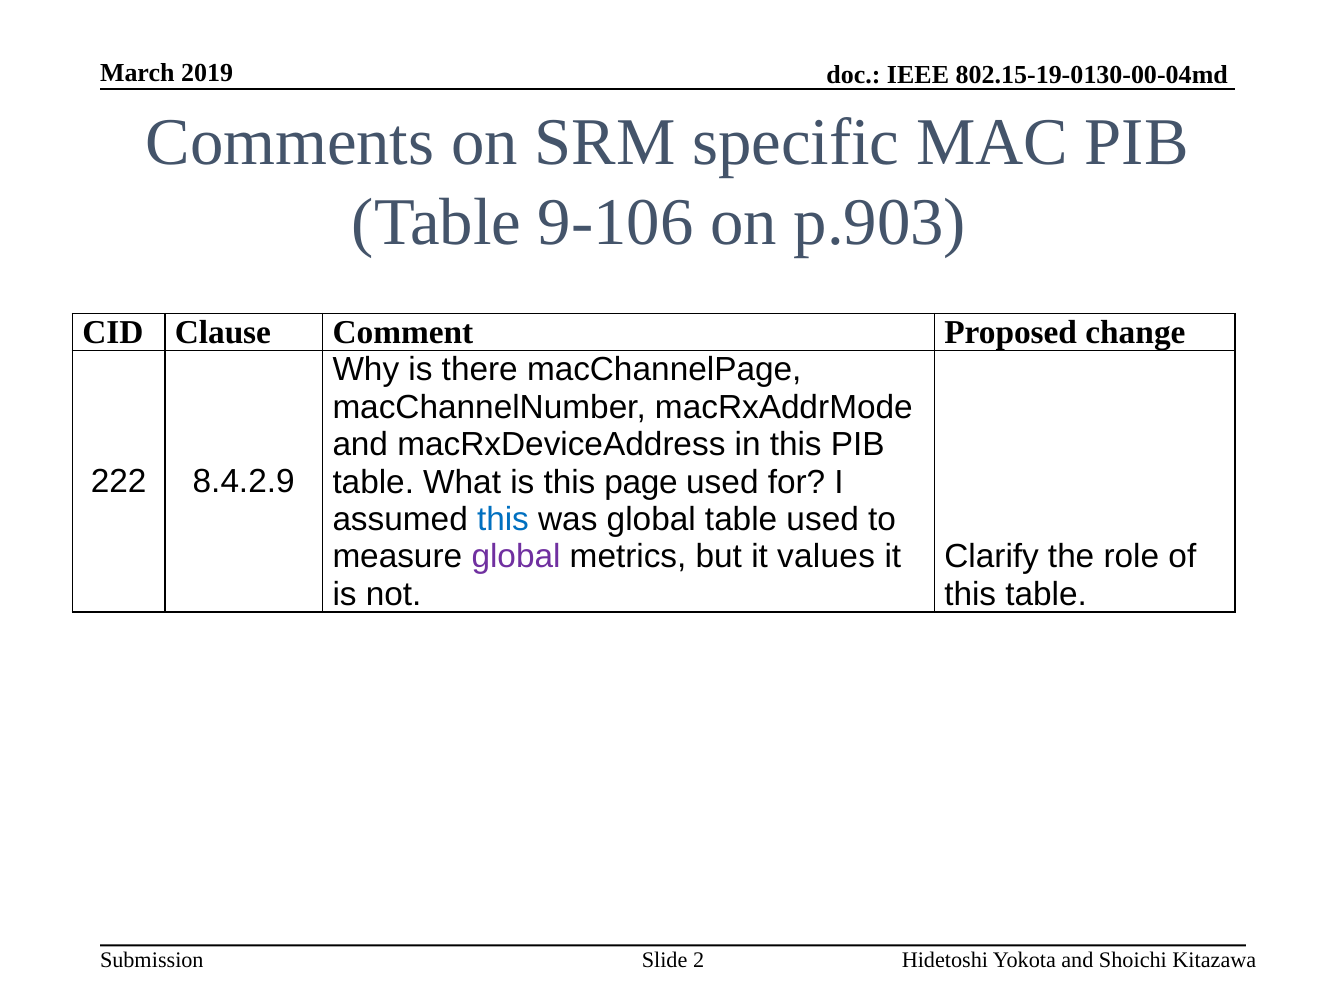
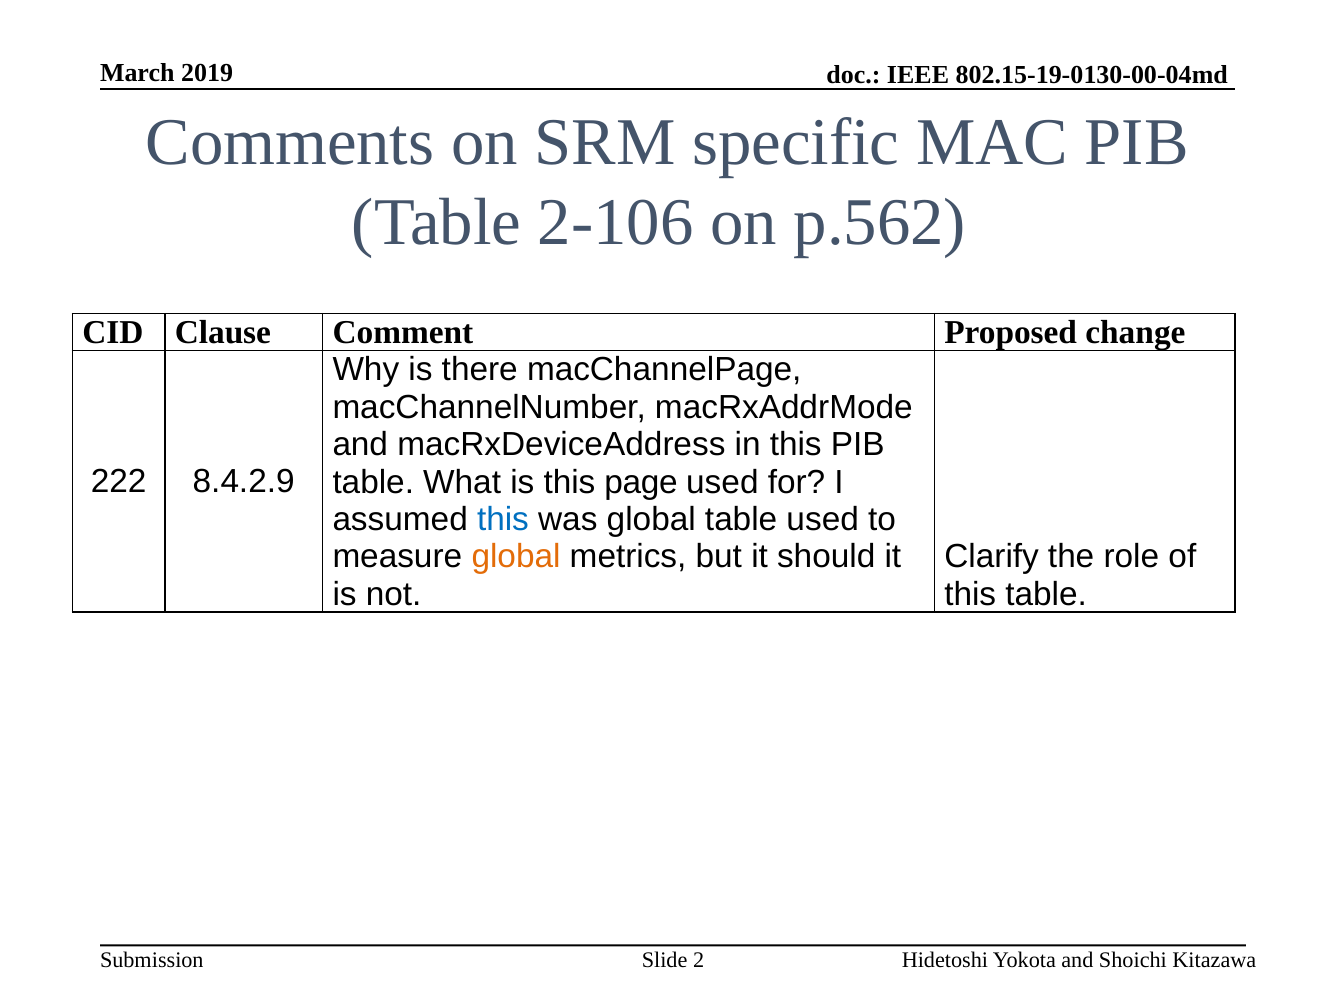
9-106: 9-106 -> 2-106 (616, 223)
p.903: p.903 -> p.562 (880, 223)
global colour: purple -> orange (516, 557)
values: values -> should (826, 557)
